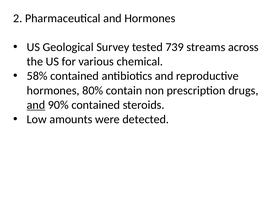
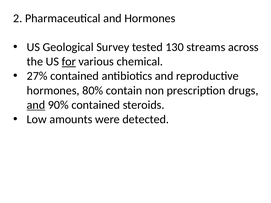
739: 739 -> 130 (175, 47)
for underline: none -> present (69, 62)
58%: 58% -> 27% (37, 76)
